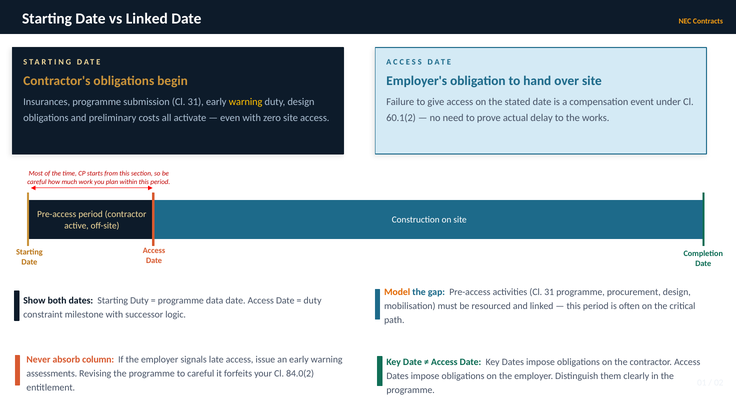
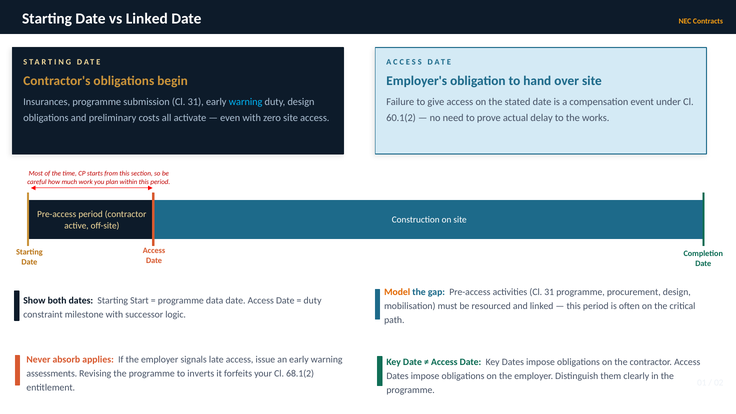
warning colour: yellow -> light blue (246, 102)
Starting Duty: Duty -> Start (139, 301)
column: column -> applies (98, 360)
to careful: careful -> inverts (201, 374)
84.0(2: 84.0(2 -> 68.1(2 (300, 374)
